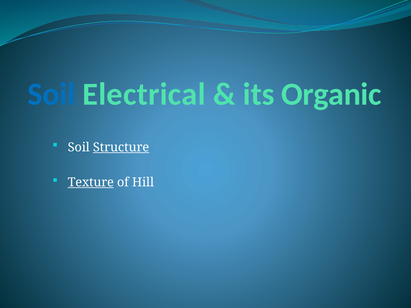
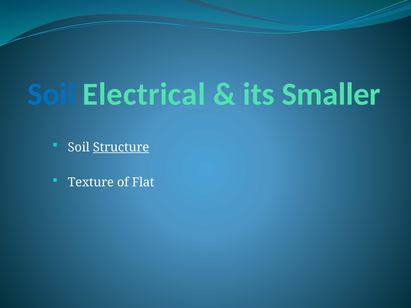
Organic: Organic -> Smaller (331, 94)
Texture underline: present -> none (91, 183)
Hill: Hill -> Flat (143, 183)
